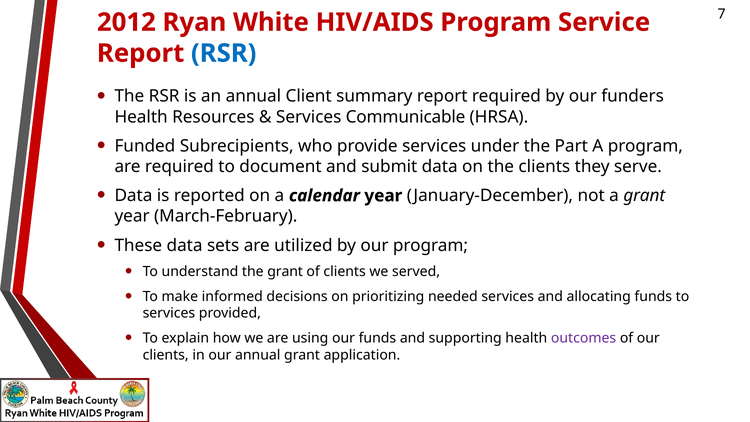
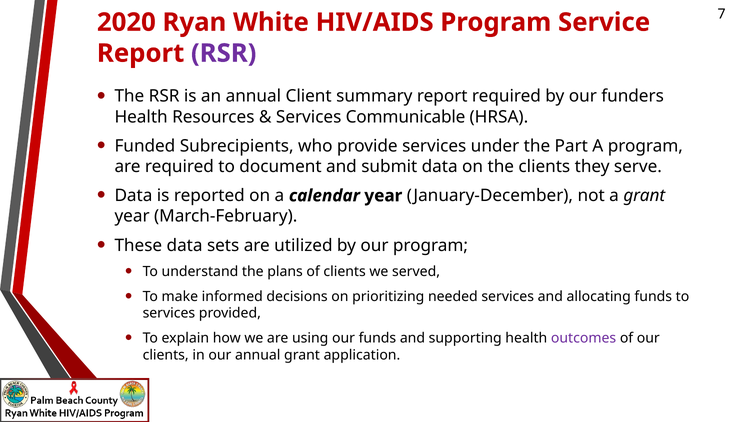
2012: 2012 -> 2020 (126, 22)
RSR colour: blue -> purple (224, 53)
the grant: grant -> plans (285, 272)
